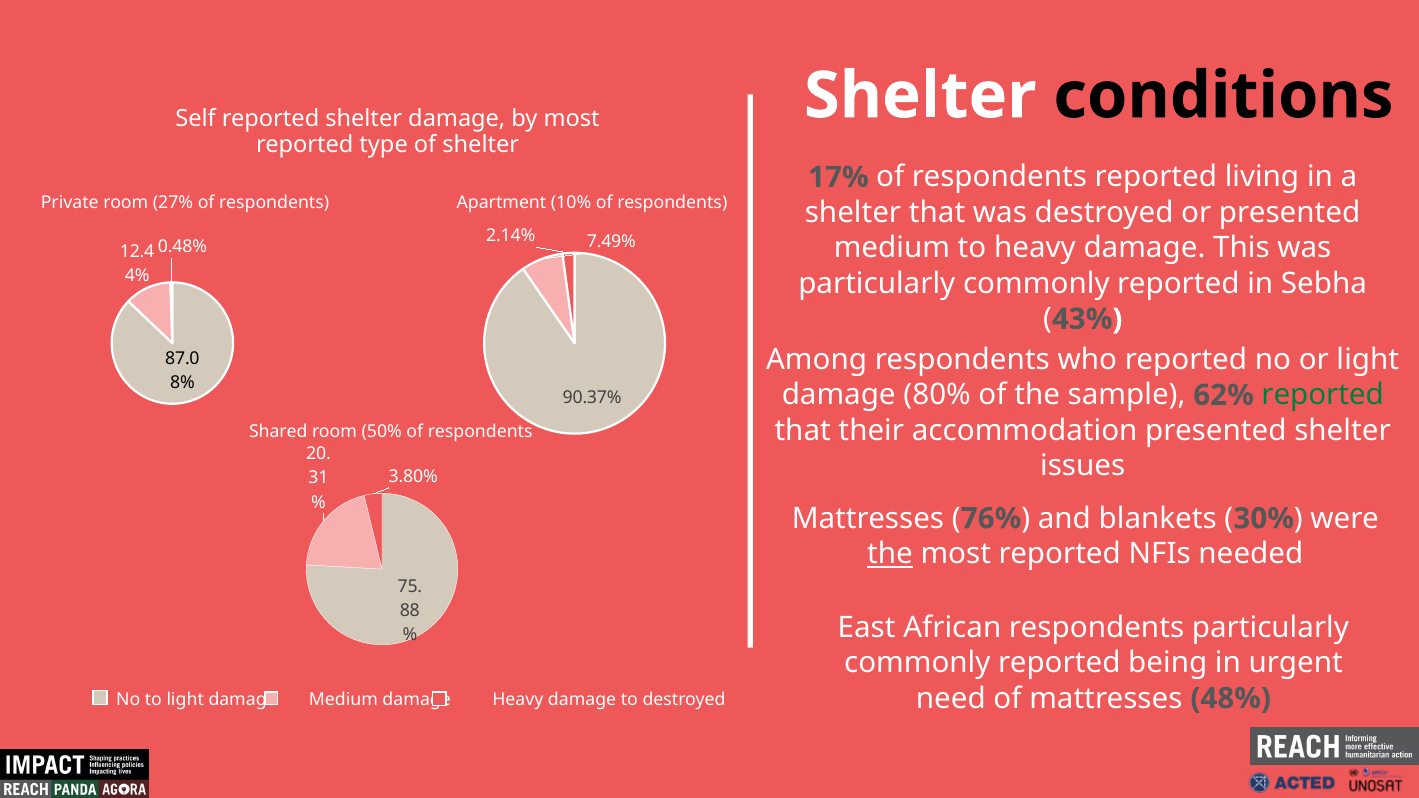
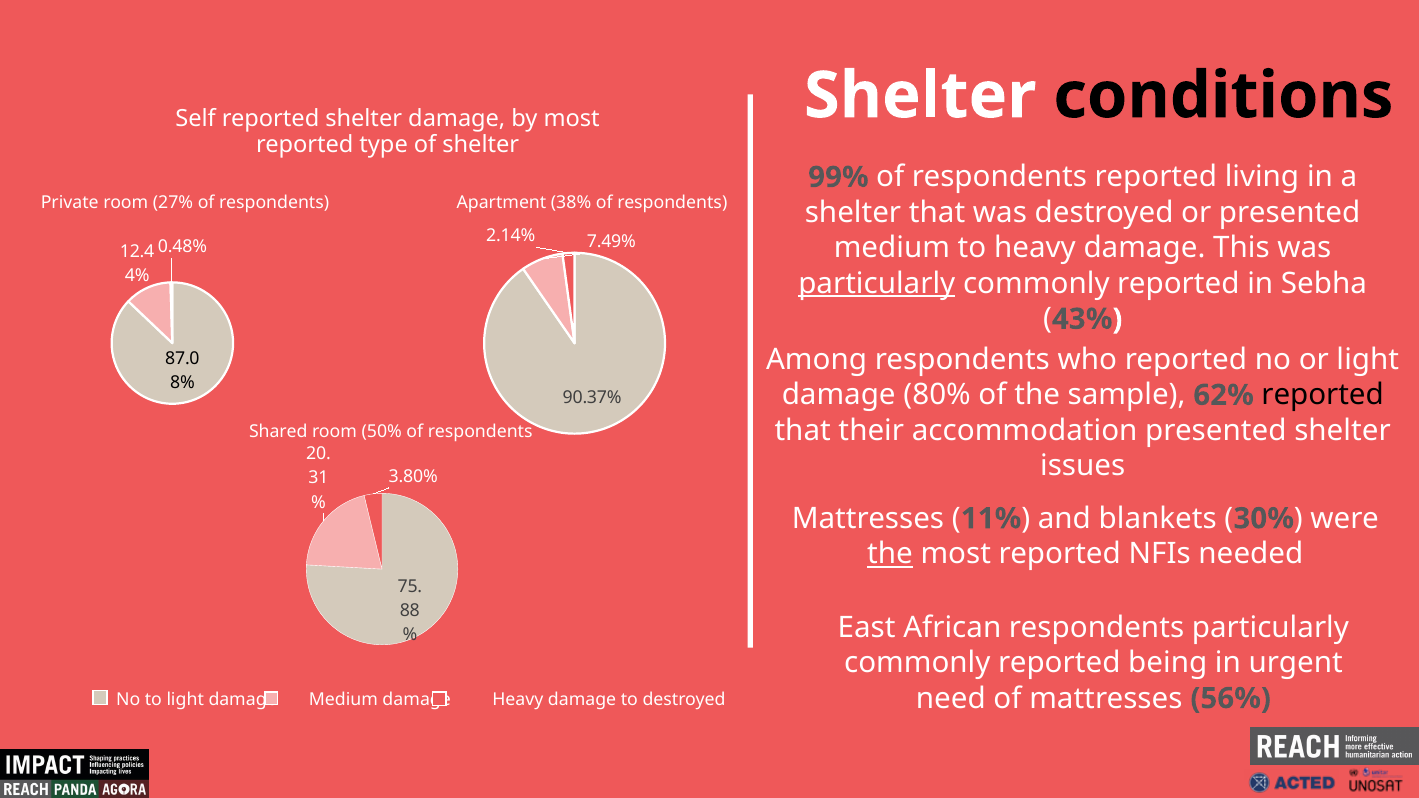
17%: 17% -> 99% (838, 177)
10%: 10% -> 38% (571, 203)
particularly underline: none -> present (877, 284)
reported colour: green -> black (1323, 395)
76%: 76% -> 11% (991, 519)
48%: 48% -> 56% (1231, 699)
